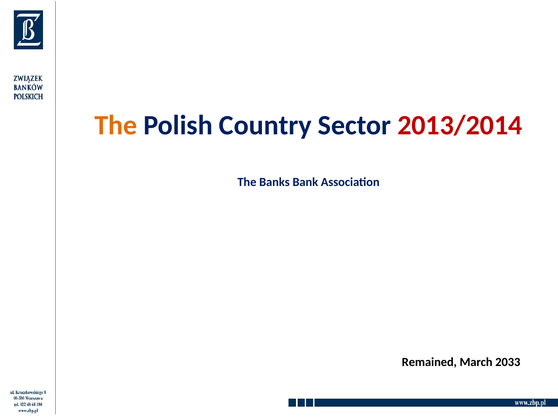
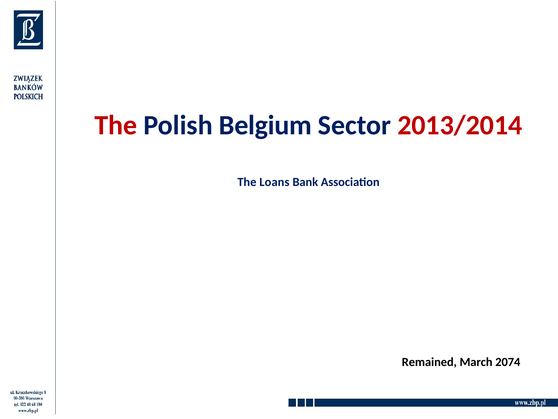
The colour: orange -> red (116, 125)
Country: Country -> Belgium (265, 125)
Banks: Banks -> Loans (274, 182)
2033: 2033 -> 2074 (508, 362)
